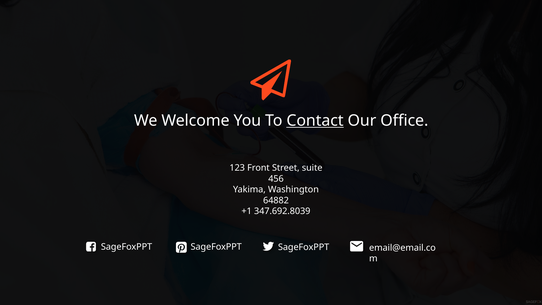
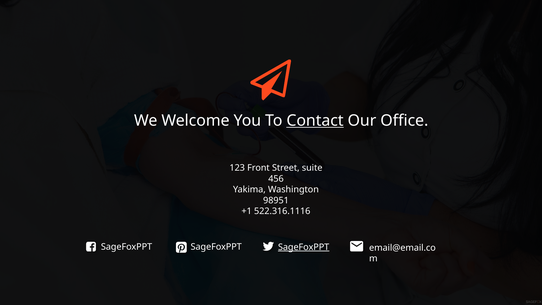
64882: 64882 -> 98951 (276, 200)
347.692.8039: 347.692.8039 -> 522.316.1116 (282, 211)
SageFoxPPT underline: none -> present (304, 247)
